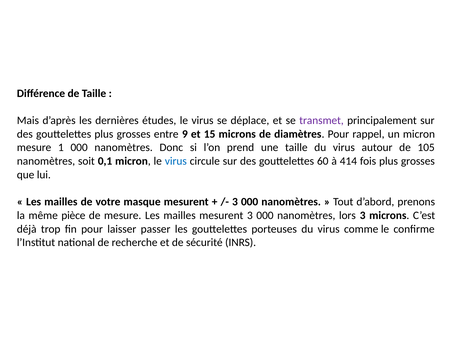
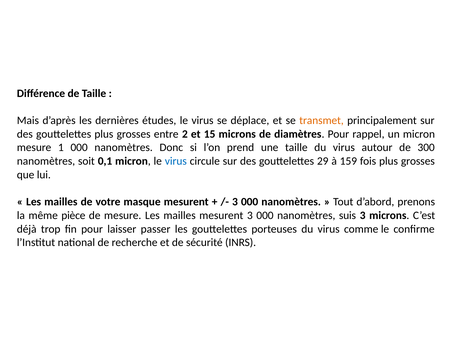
transmet colour: purple -> orange (321, 120)
9: 9 -> 2 (185, 134)
105: 105 -> 300 (426, 148)
60: 60 -> 29 (323, 161)
414: 414 -> 159 (348, 161)
lors: lors -> suis (347, 215)
